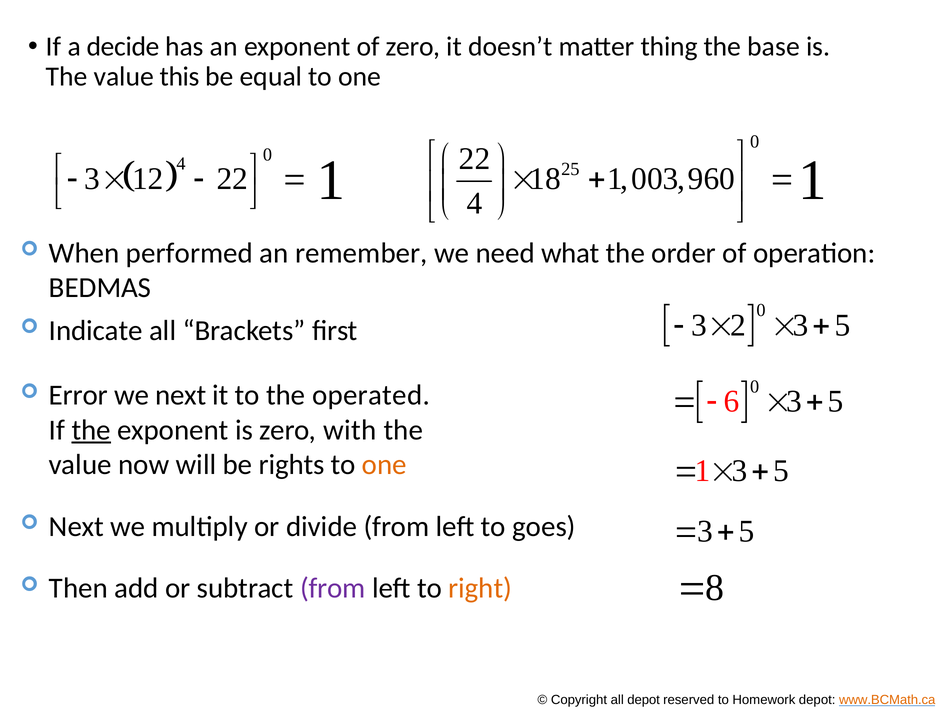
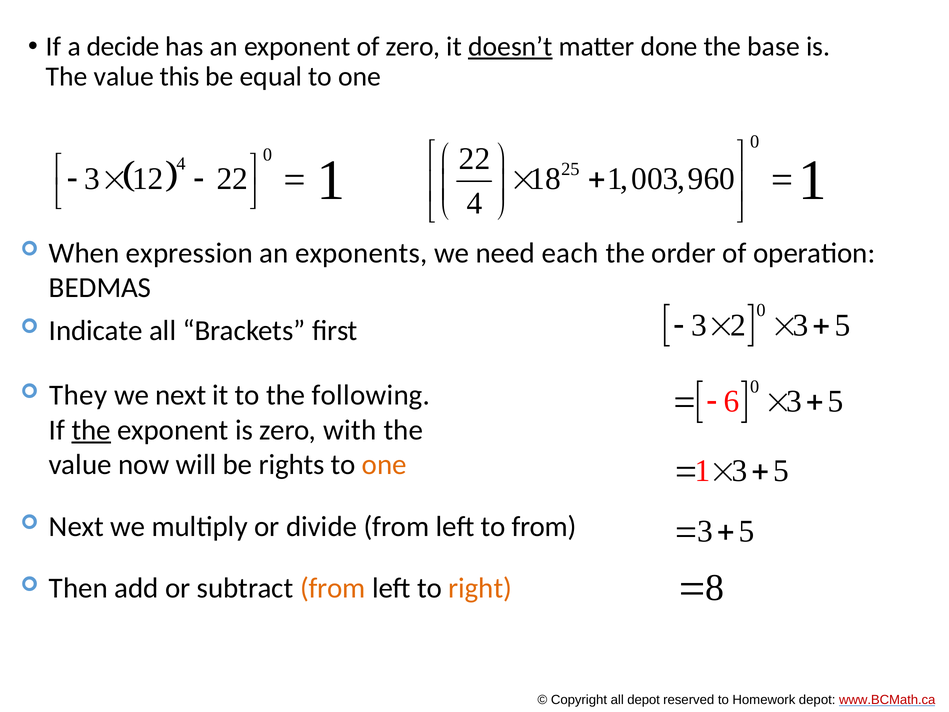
doesn’t underline: none -> present (510, 47)
thing: thing -> done (669, 47)
performed: performed -> expression (189, 253)
remember: remember -> exponents (361, 253)
what: what -> each (570, 253)
Error: Error -> They (78, 395)
operated: operated -> following (371, 395)
to goes: goes -> from (544, 526)
from colour: purple -> orange (333, 588)
www.BCMath.ca colour: orange -> red (887, 700)
